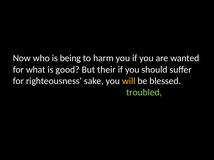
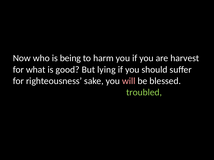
wanted: wanted -> harvest (185, 58)
their: their -> lying (106, 70)
will colour: yellow -> pink (129, 81)
